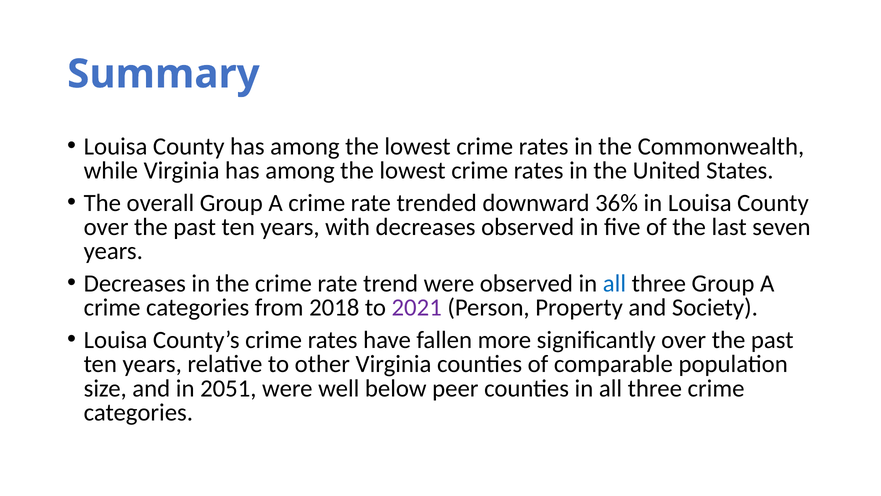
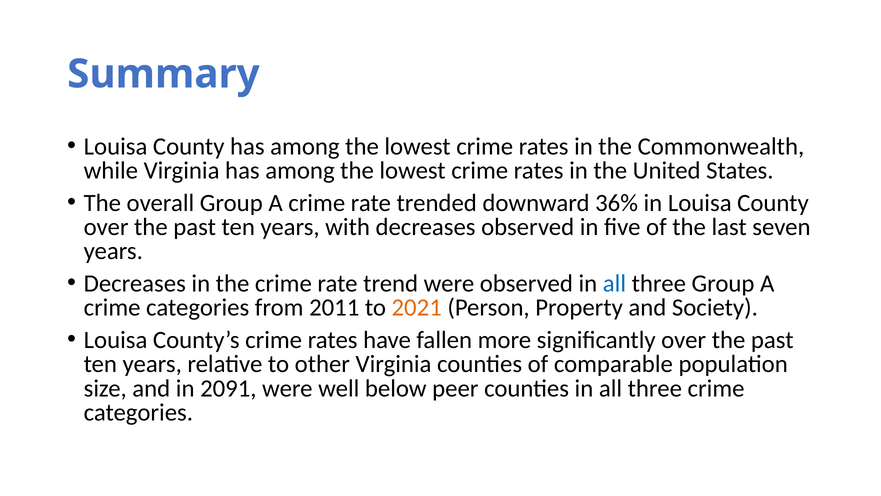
2018: 2018 -> 2011 (334, 307)
2021 colour: purple -> orange (417, 307)
2051: 2051 -> 2091 (228, 388)
